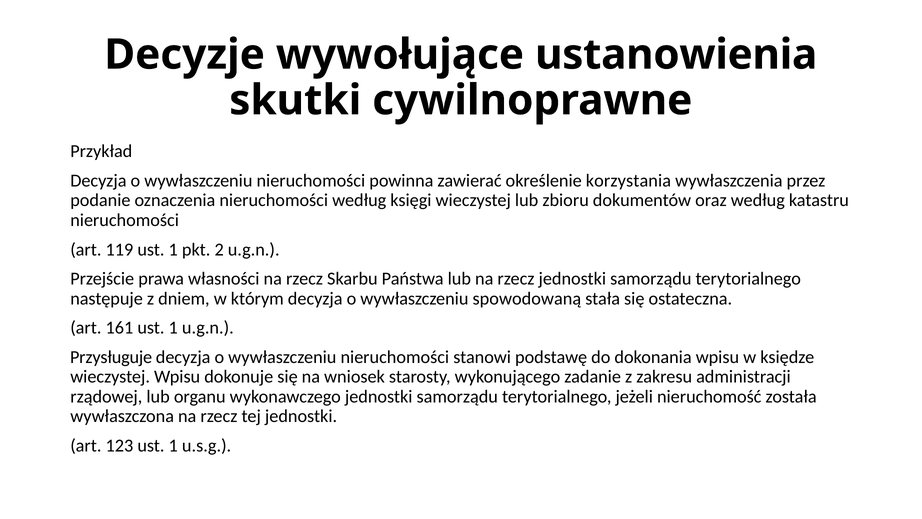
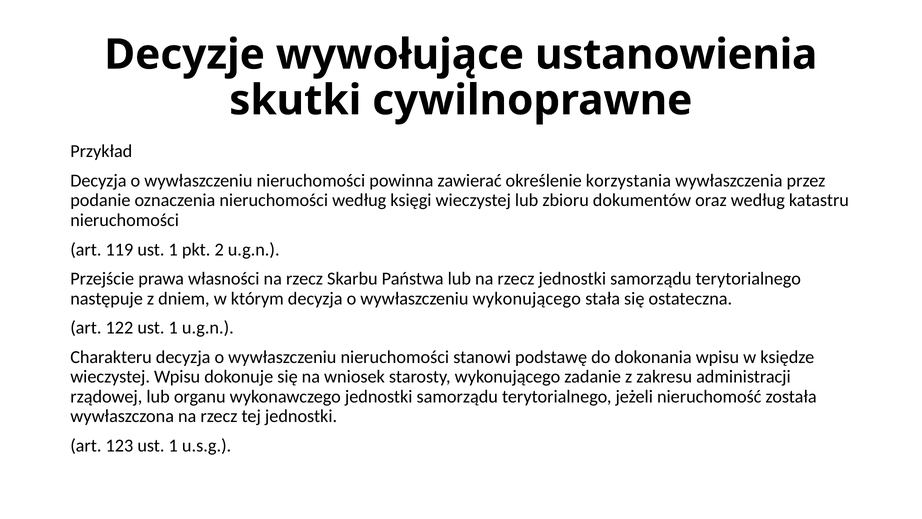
wywłaszczeniu spowodowaną: spowodowaną -> wykonującego (527, 298)
161: 161 -> 122 (119, 328)
Przysługuje: Przysługuje -> Charakteru (111, 357)
